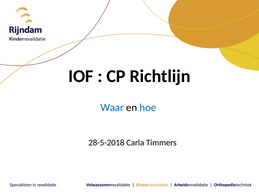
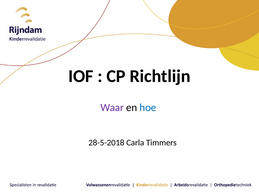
Waar colour: blue -> purple (112, 108)
